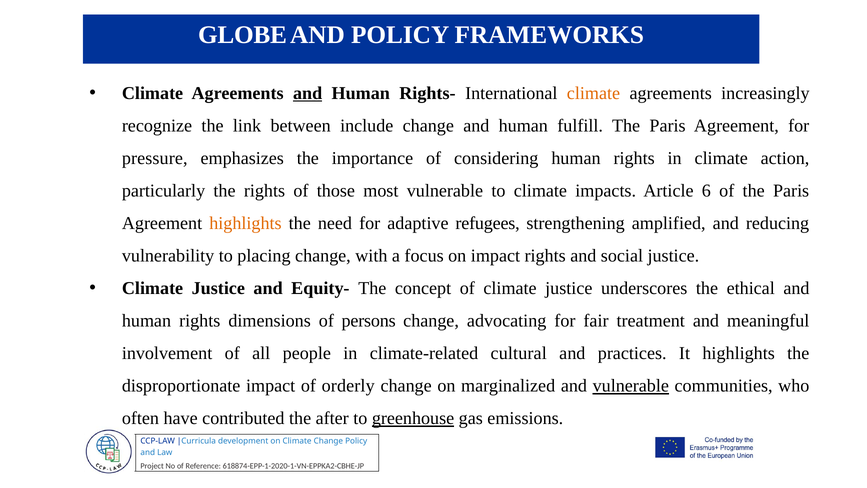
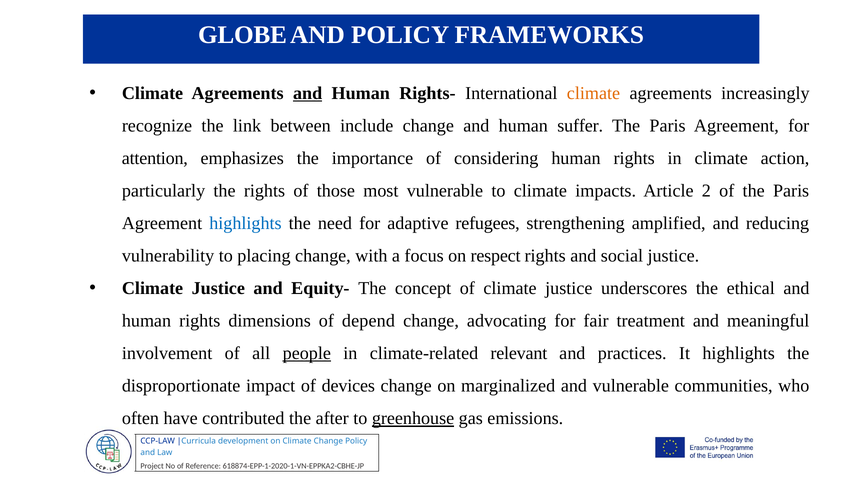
fulfill: fulfill -> suffer (580, 126)
pressure: pressure -> attention (155, 158)
6: 6 -> 2 (706, 191)
highlights colour: orange -> blue (245, 223)
on impact: impact -> respect (496, 256)
persons: persons -> depend (368, 321)
people underline: none -> present (307, 353)
cultural: cultural -> relevant (519, 353)
orderly: orderly -> devices (348, 386)
vulnerable underline: present -> none (631, 386)
